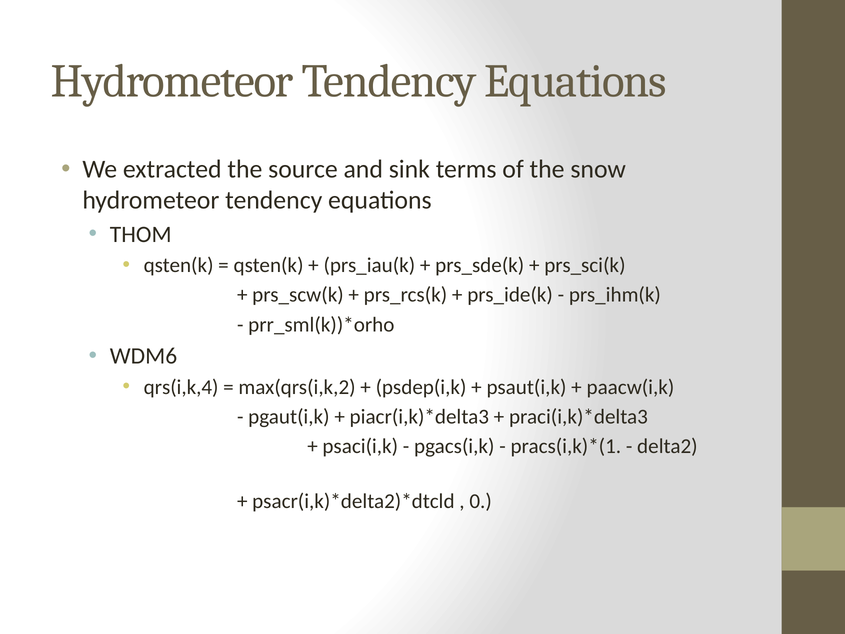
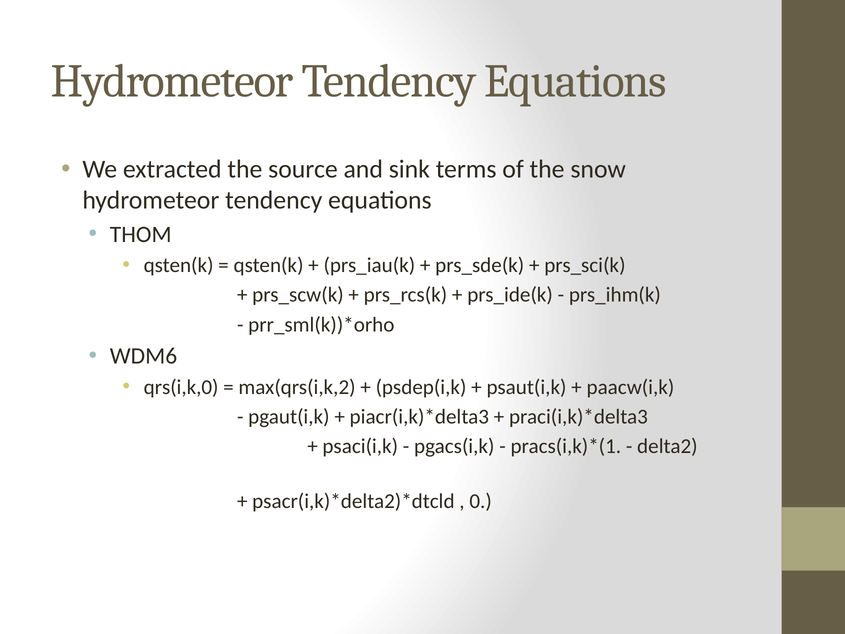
qrs(i,k,4: qrs(i,k,4 -> qrs(i,k,0 (181, 387)
